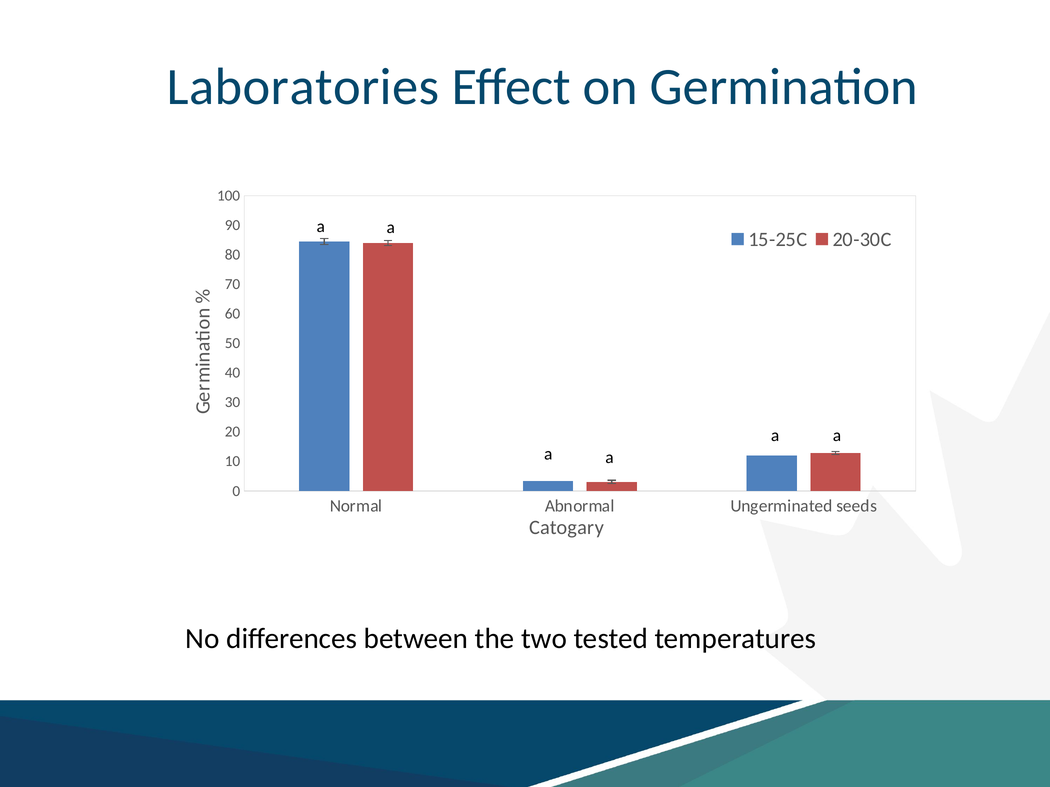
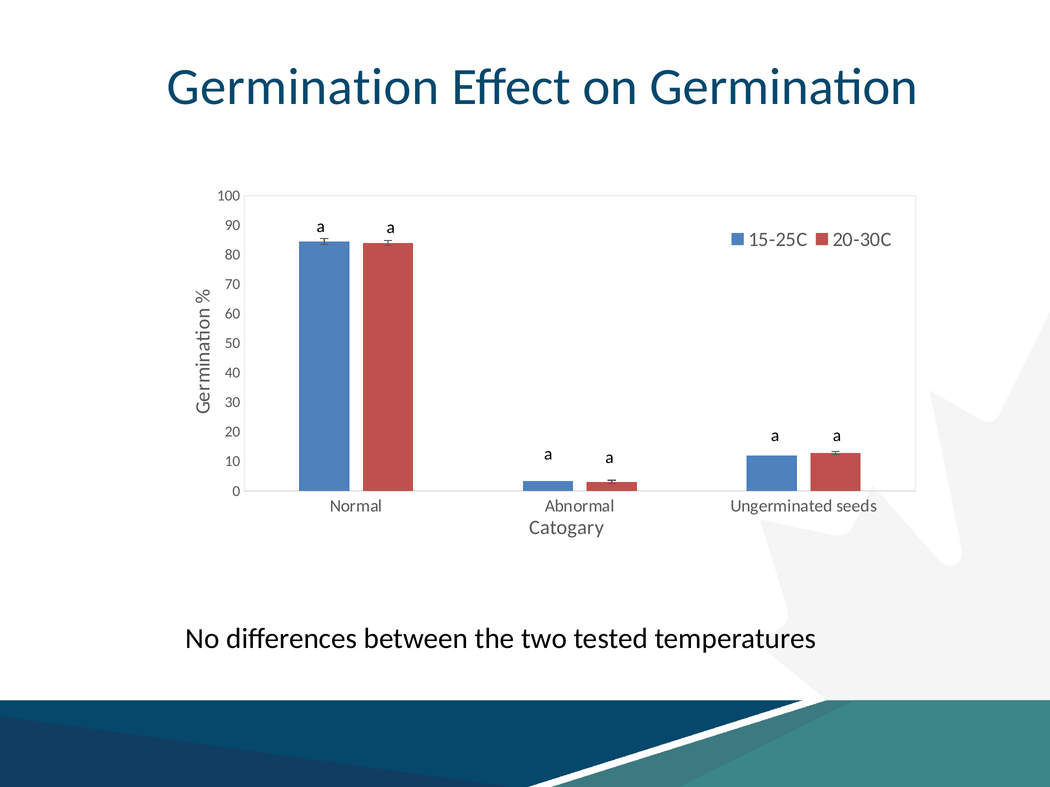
Laboratories: Laboratories -> Germination (303, 87)
